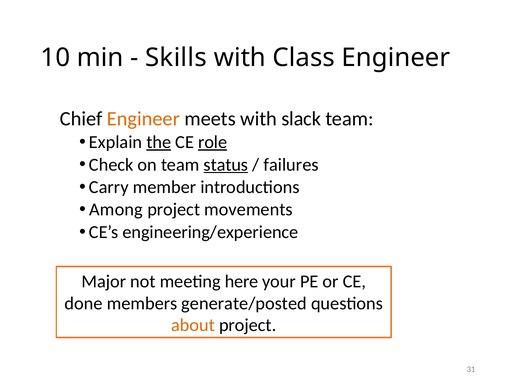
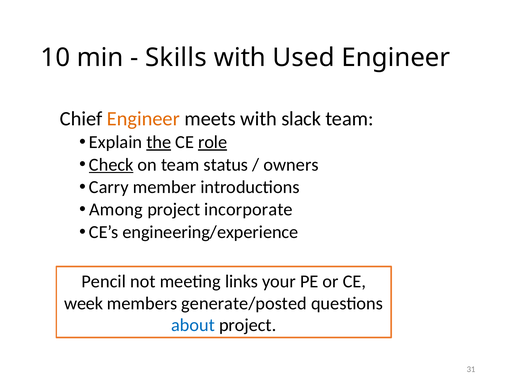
Class: Class -> Used (304, 58)
Check underline: none -> present (111, 165)
status underline: present -> none (226, 165)
failures: failures -> owners (291, 165)
movements: movements -> incorporate (248, 210)
Major: Major -> Pencil (104, 281)
here: here -> links (242, 281)
done: done -> week (84, 303)
about colour: orange -> blue (193, 325)
